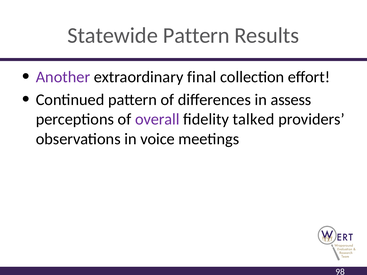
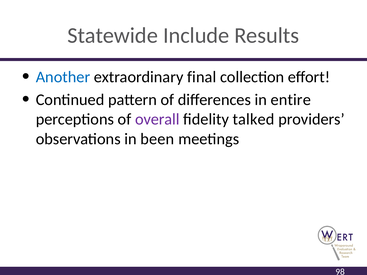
Statewide Pattern: Pattern -> Include (196, 36)
Another colour: purple -> blue (63, 77)
assess: assess -> entire (291, 100)
voice: voice -> been (157, 139)
